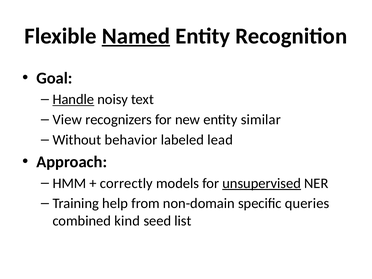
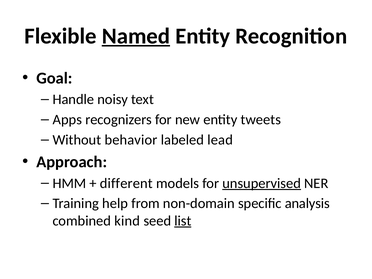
Handle underline: present -> none (73, 99)
View: View -> Apps (67, 120)
similar: similar -> tweets (261, 120)
correctly: correctly -> different (126, 183)
queries: queries -> analysis (307, 203)
list underline: none -> present (183, 221)
